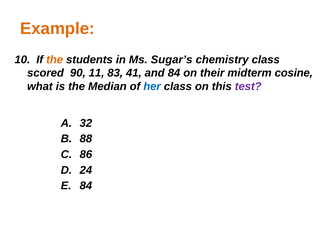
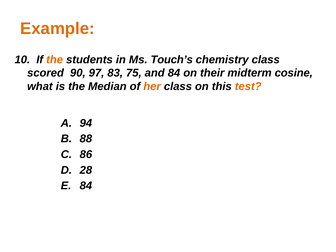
Sugar’s: Sugar’s -> Touch’s (172, 60)
11: 11 -> 97 (97, 73)
41: 41 -> 75 (134, 73)
her colour: blue -> orange (152, 86)
test colour: purple -> orange (248, 86)
32: 32 -> 94 (86, 123)
24: 24 -> 28 (86, 170)
